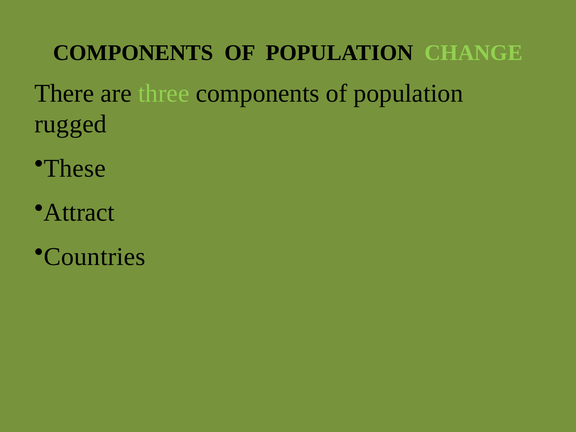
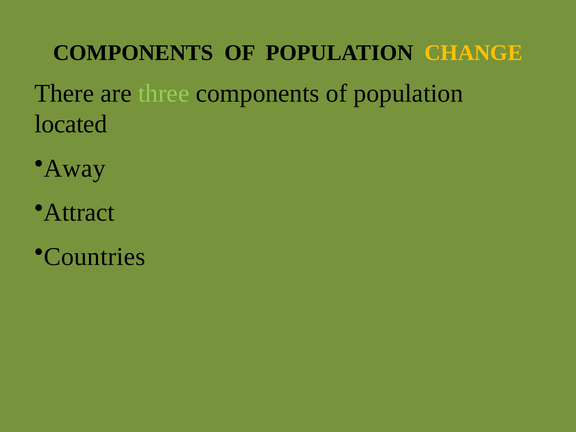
CHANGE colour: light green -> yellow (474, 53)
rugged: rugged -> located (71, 124)
These: These -> Away (75, 168)
